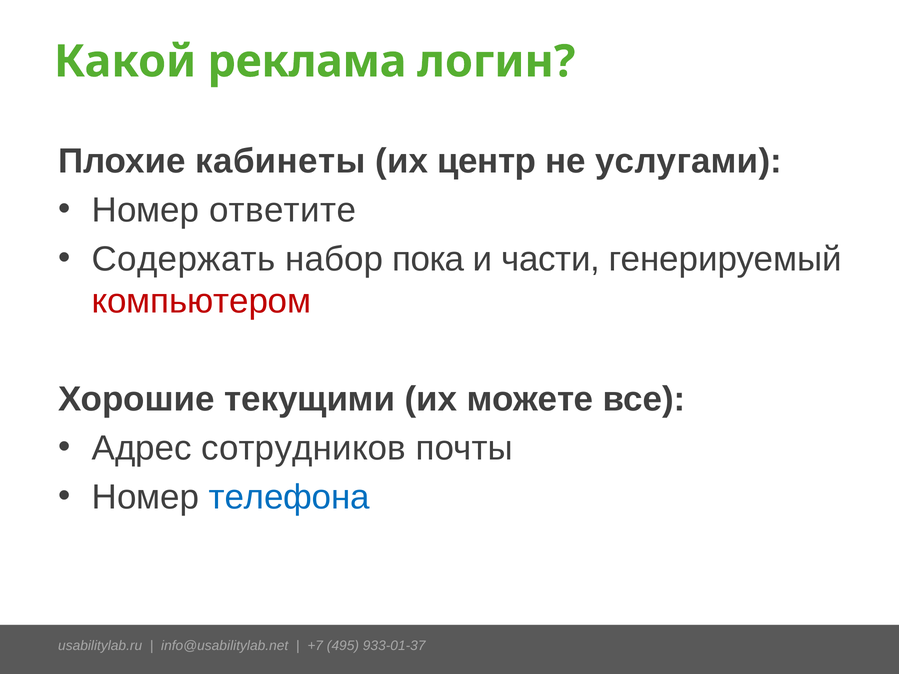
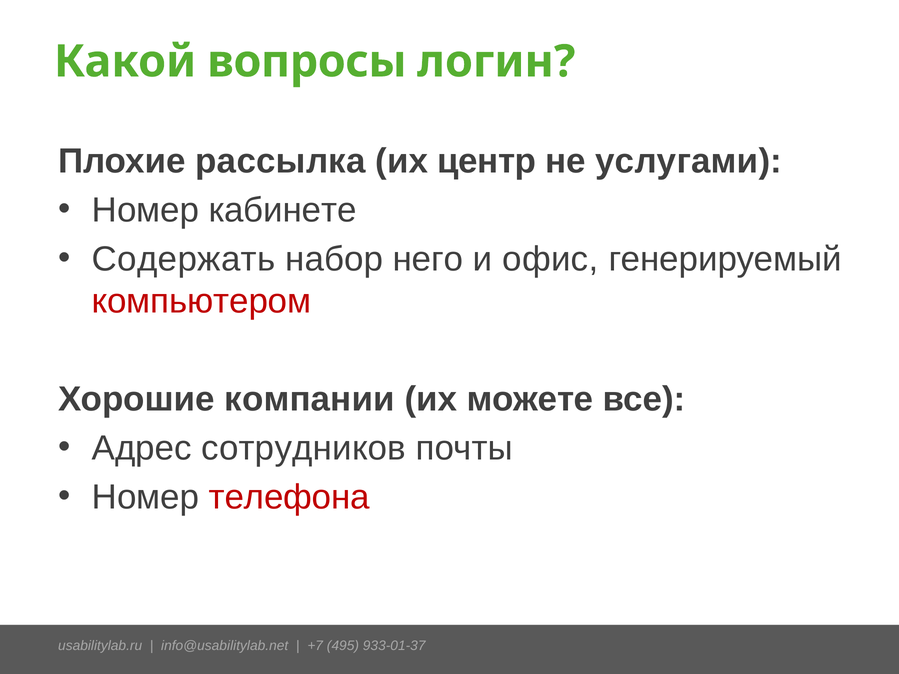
реклама: реклама -> вопросы (307, 62)
кабинеты: кабинеты -> рассылка (280, 161)
ответите: ответите -> кабинете (283, 210)
пока: пока -> него (428, 259)
части: части -> офис (550, 259)
текущими: текущими -> компании (310, 399)
телефона colour: blue -> red (289, 497)
